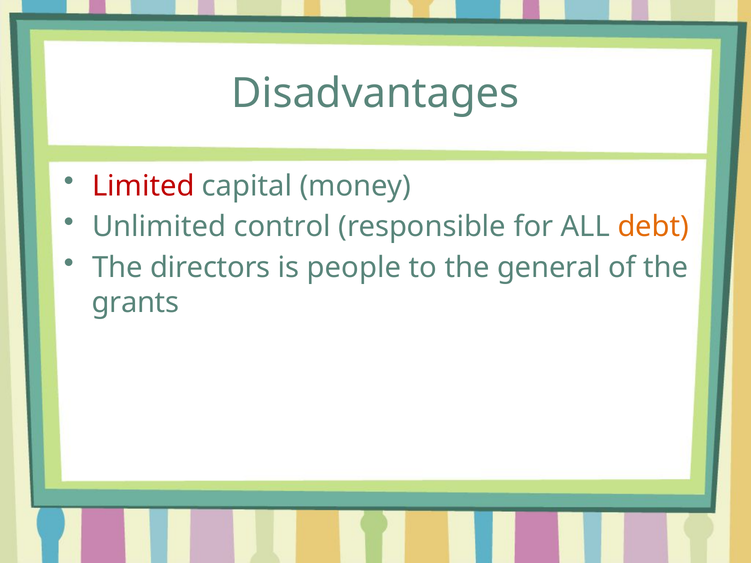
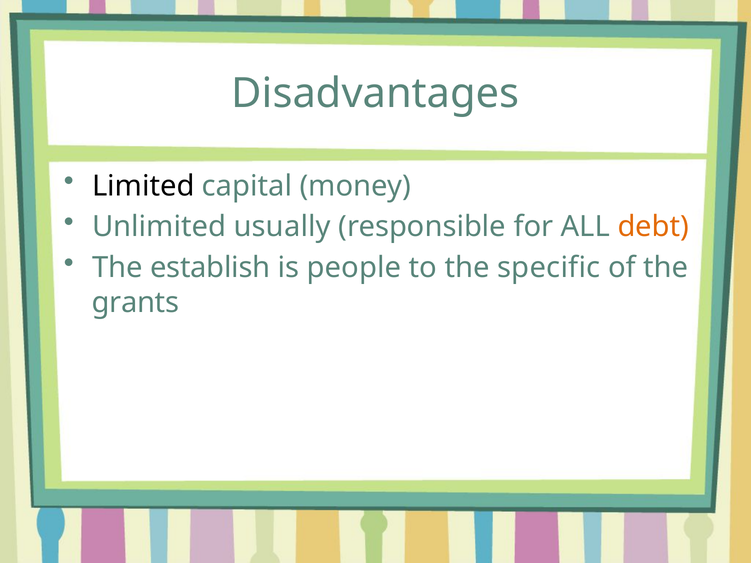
Limited colour: red -> black (143, 186)
control: control -> usually (282, 227)
directors: directors -> establish (210, 268)
general: general -> specific (549, 268)
